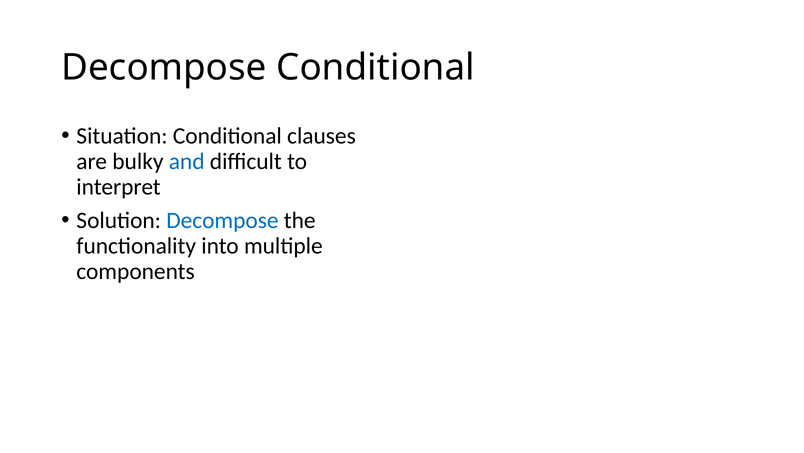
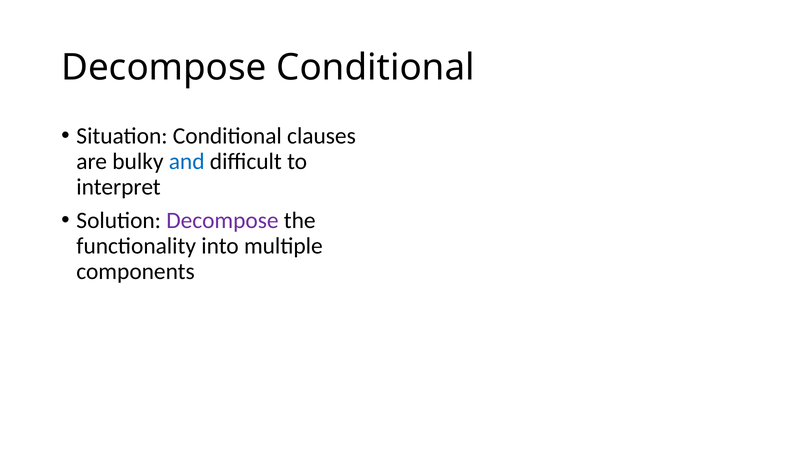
Decompose colour: blue -> purple (222, 220)
